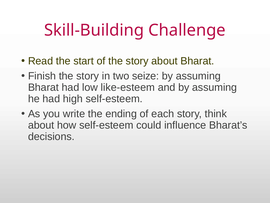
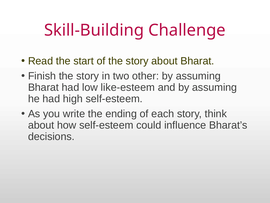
seize: seize -> other (146, 76)
